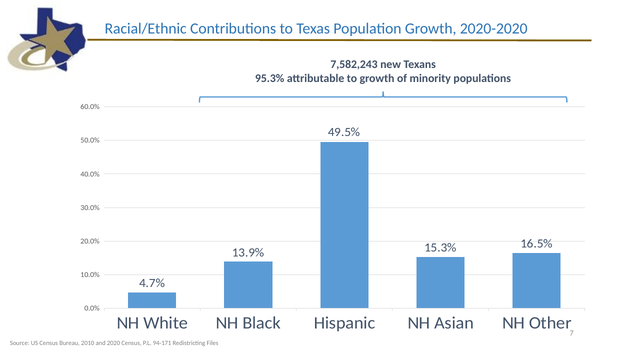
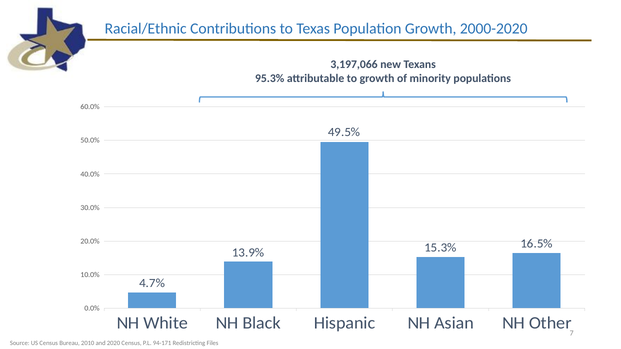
2020-2020: 2020-2020 -> 2000-2020 (494, 29)
7,582,243: 7,582,243 -> 3,197,066 (354, 65)
